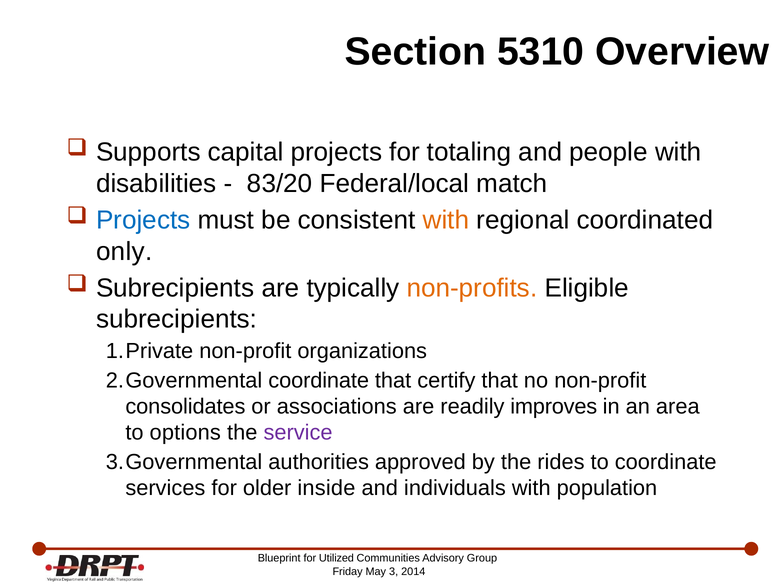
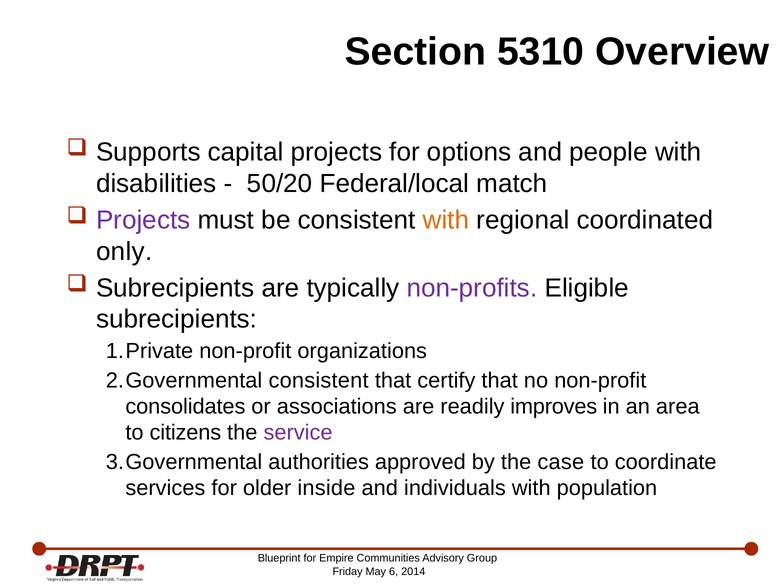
totaling: totaling -> options (469, 152)
83/20: 83/20 -> 50/20 (280, 183)
Projects colour: blue -> purple (143, 220)
non-profits colour: orange -> purple (472, 288)
coordinate: coordinate -> consistent (319, 380)
options: options -> citizens (185, 433)
rides: rides -> case (561, 462)
Utilized: Utilized -> Empire (336, 558)
3: 3 -> 6 (394, 571)
